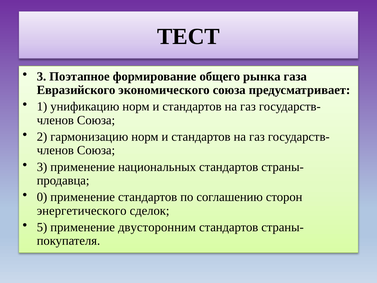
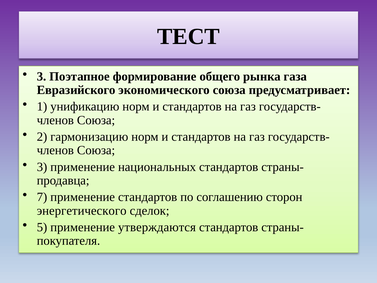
0: 0 -> 7 (42, 197)
двусторонним: двусторонним -> утверждаются (157, 227)
